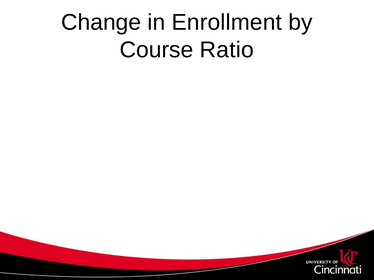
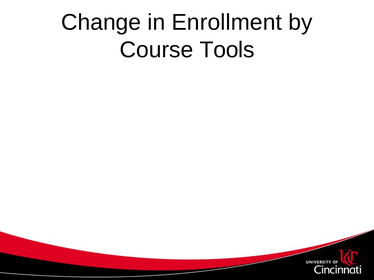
Ratio: Ratio -> Tools (227, 50)
